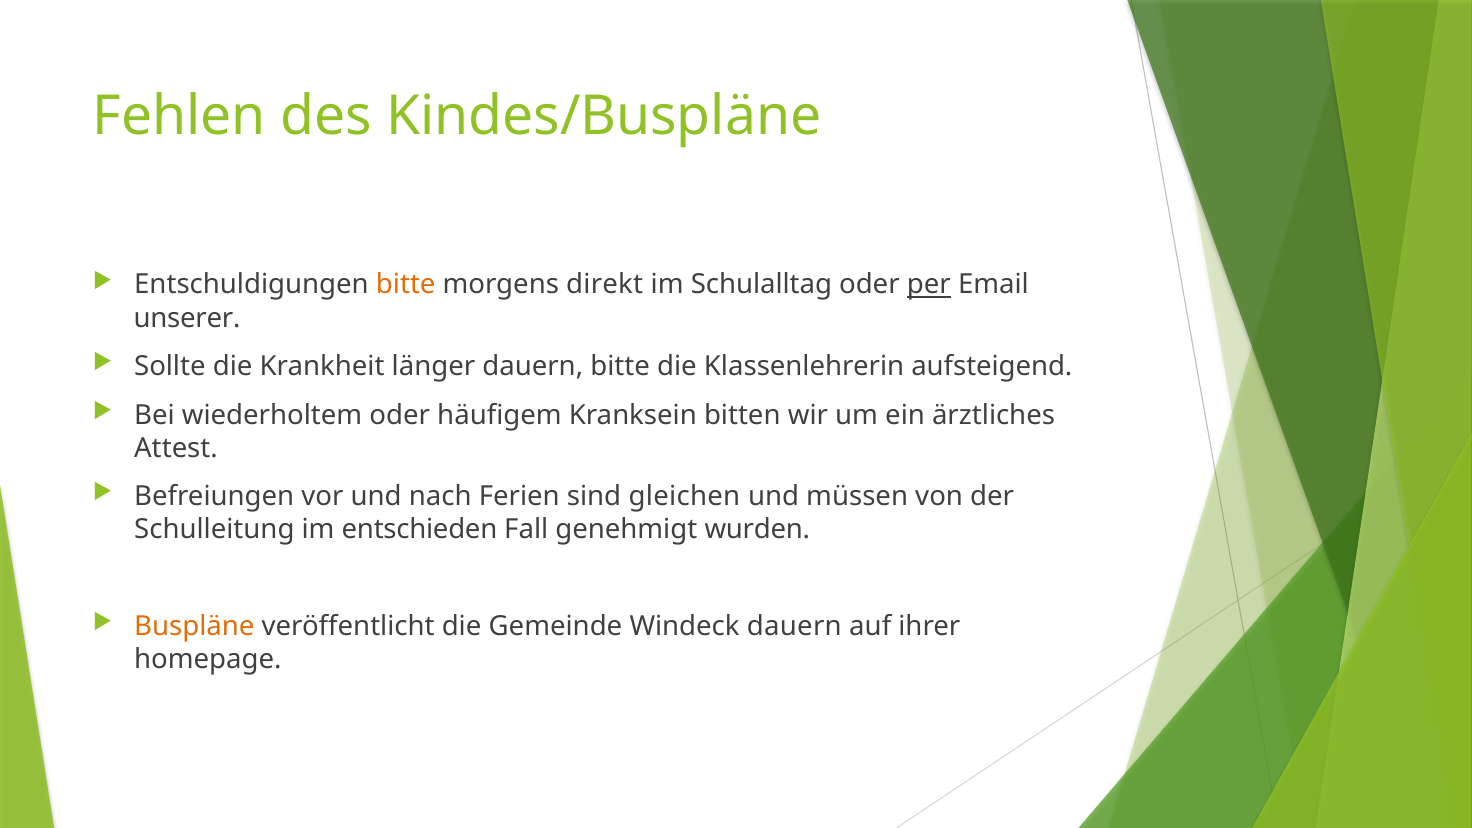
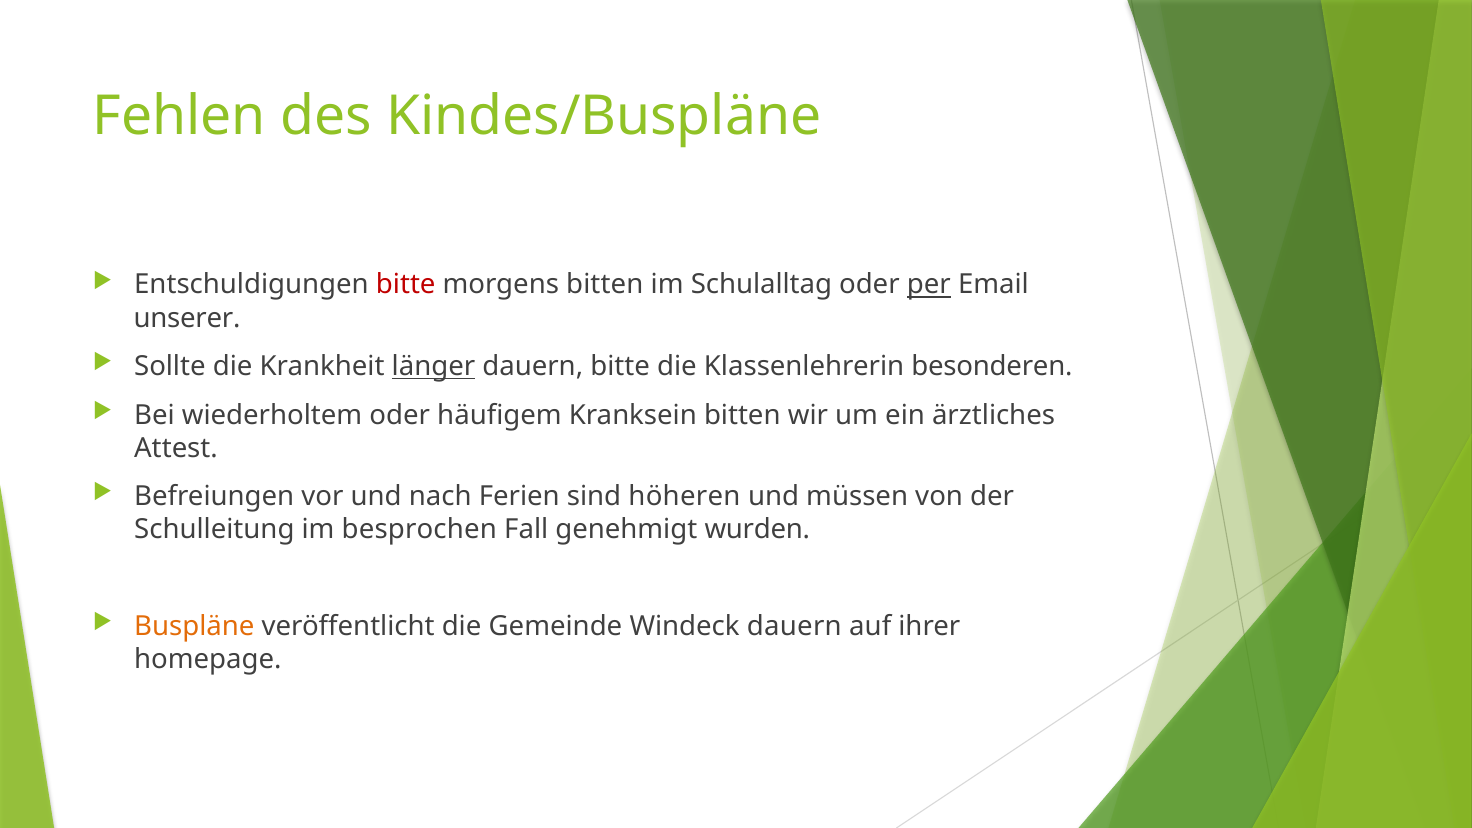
bitte colour: orange -> red (406, 285)
morgens direkt: direkt -> bitten (605, 285)
länger underline: none -> present (433, 366)
aufsteigend: aufsteigend -> besonderen (992, 366)
gleichen: gleichen -> höheren (684, 497)
entschieden: entschieden -> besprochen (419, 530)
